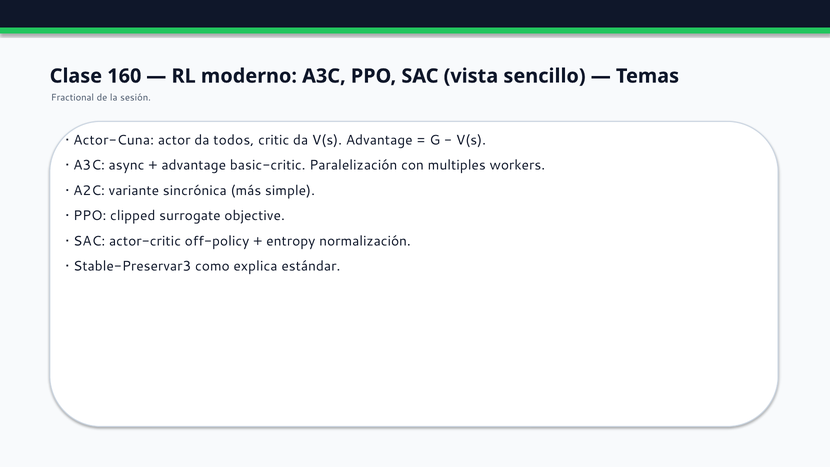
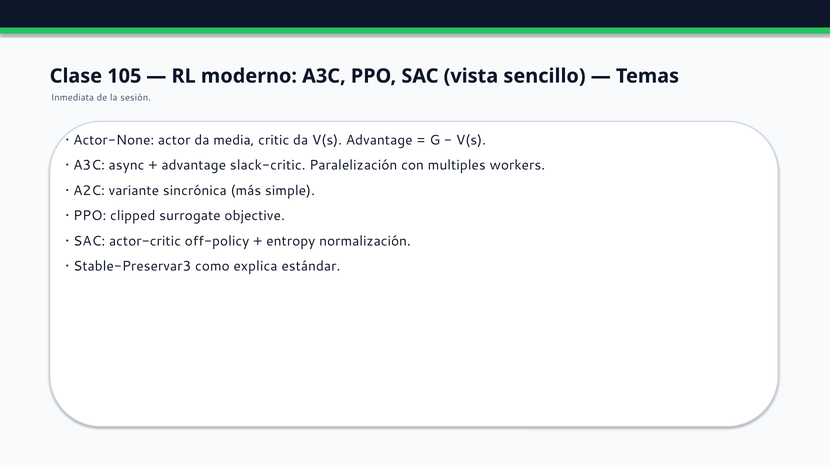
160: 160 -> 105 (124, 76)
Fractional: Fractional -> Inmediata (73, 98)
Actor-Cuna: Actor-Cuna -> Actor-None (114, 140)
todos: todos -> media (234, 140)
basic-critic: basic-critic -> slack-critic (268, 165)
